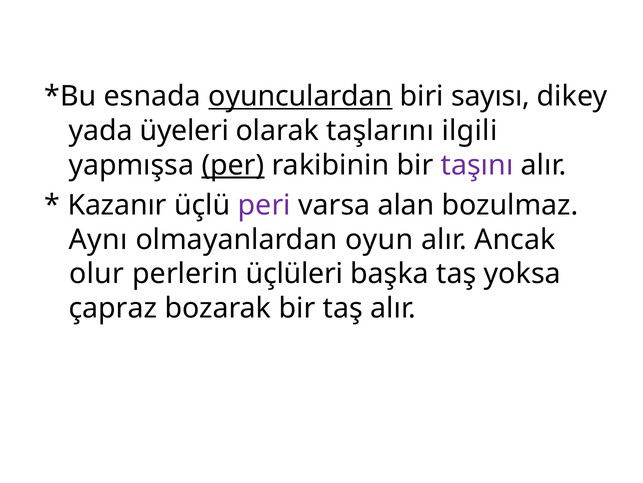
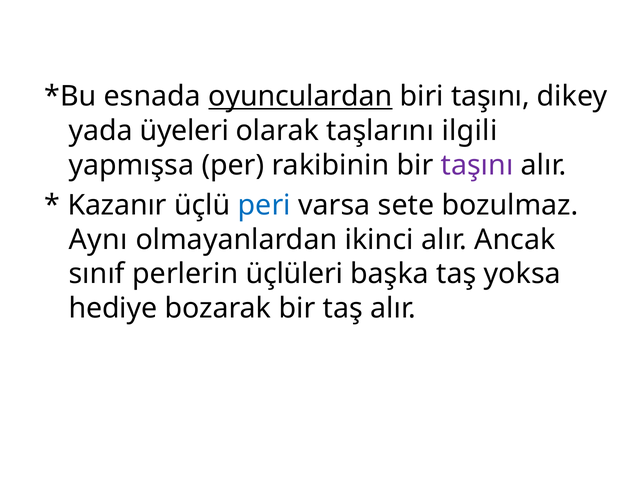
biri sayısı: sayısı -> taşını (490, 96)
per underline: present -> none (233, 165)
peri colour: purple -> blue (264, 205)
alan: alan -> sete (406, 205)
oyun: oyun -> ikinci (379, 239)
olur: olur -> sınıf (97, 274)
çapraz: çapraz -> hediye (113, 308)
